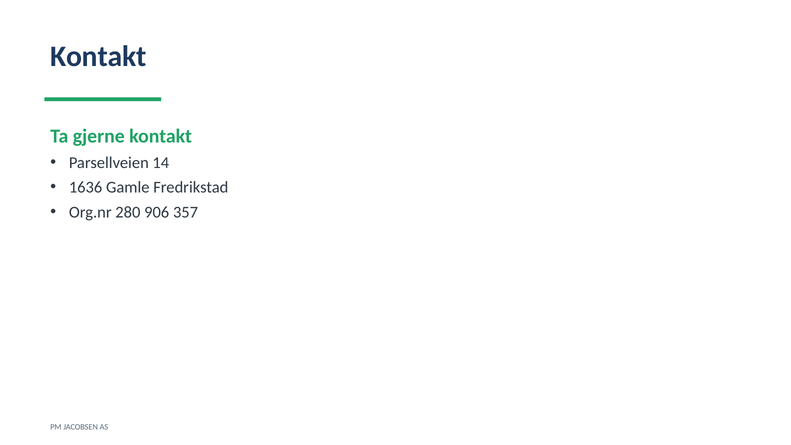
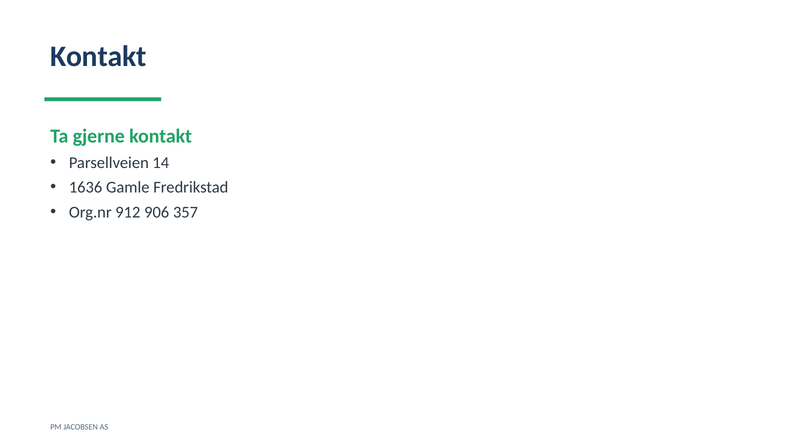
280: 280 -> 912 (128, 212)
